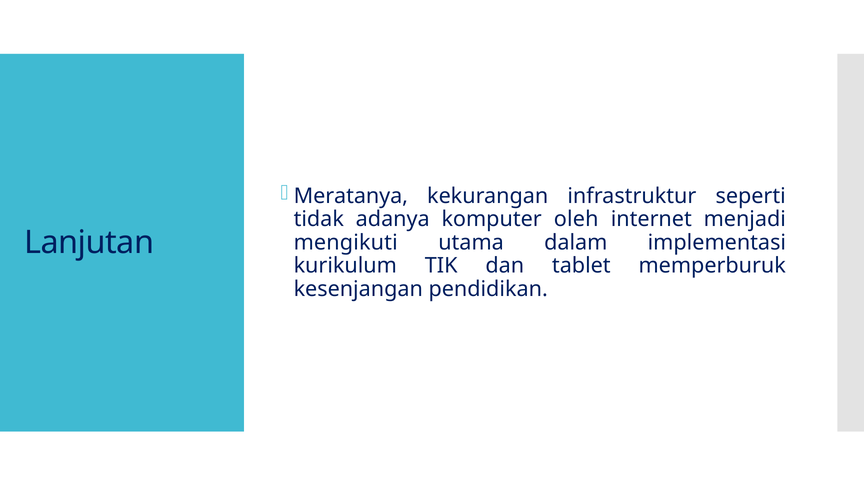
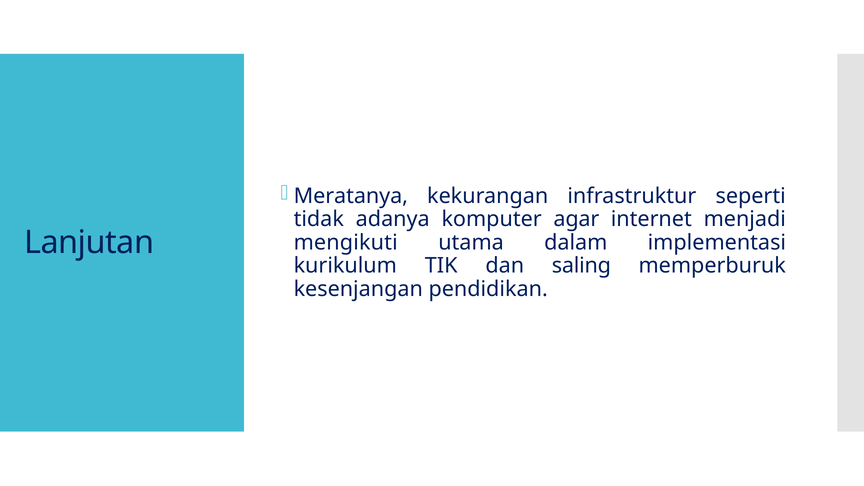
oleh: oleh -> agar (576, 219)
tablet: tablet -> saling (581, 266)
